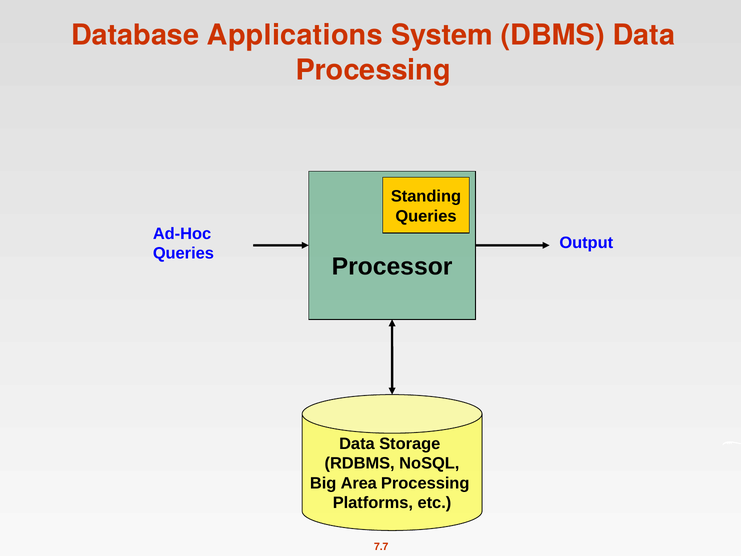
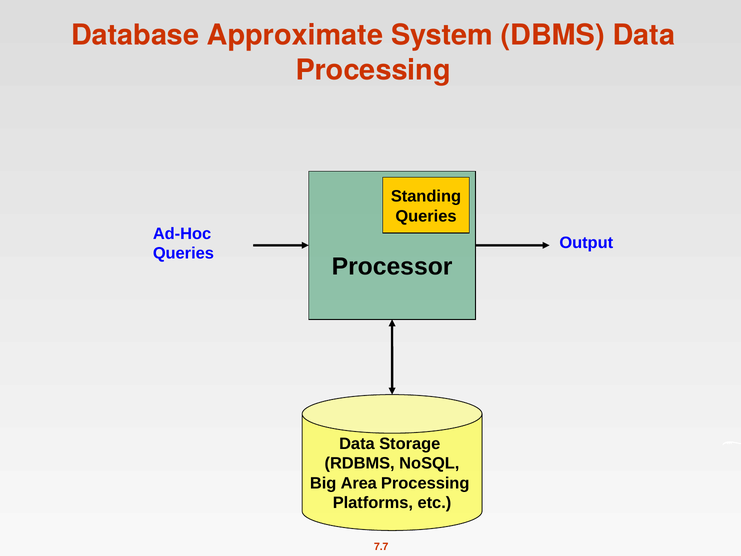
Applications: Applications -> Approximate (295, 35)
